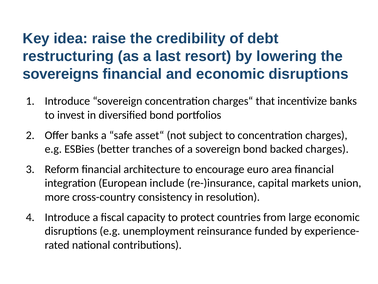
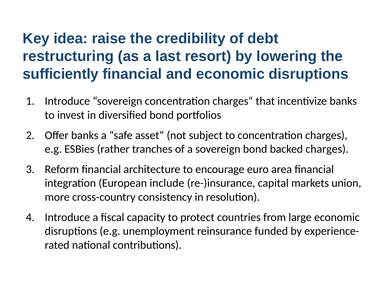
sovereigns: sovereigns -> sufficiently (61, 74)
better: better -> rather (113, 149)
